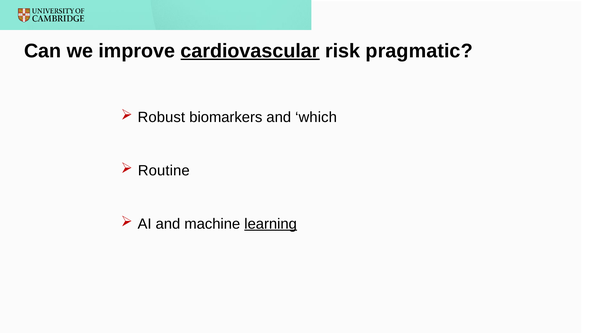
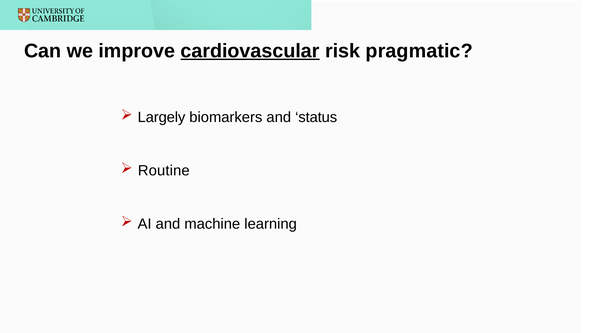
Robust: Robust -> Largely (161, 117)
which: which -> status (316, 117)
learning underline: present -> none (271, 223)
